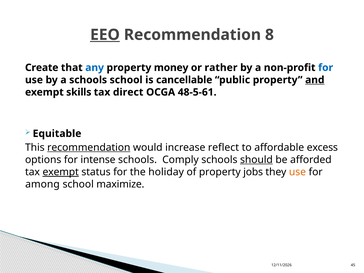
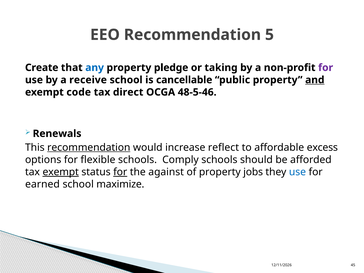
EEO underline: present -> none (105, 35)
8: 8 -> 5 (269, 35)
money: money -> pledge (171, 68)
rather: rather -> taking (221, 68)
for colour: blue -> purple (326, 68)
a schools: schools -> receive (88, 80)
skills: skills -> code (79, 92)
48-5-61: 48-5-61 -> 48-5-46 (197, 92)
Equitable: Equitable -> Renewals (57, 134)
intense: intense -> flexible (98, 160)
should underline: present -> none (256, 160)
for underline: none -> present (120, 172)
holiday: holiday -> against (166, 172)
use colour: orange -> blue (297, 172)
among: among -> earned (42, 184)
